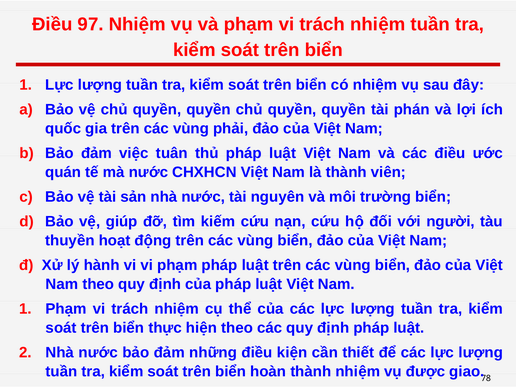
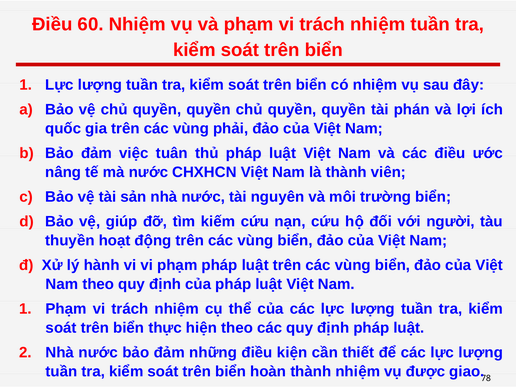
97: 97 -> 60 (91, 25)
quán: quán -> nâng (63, 172)
